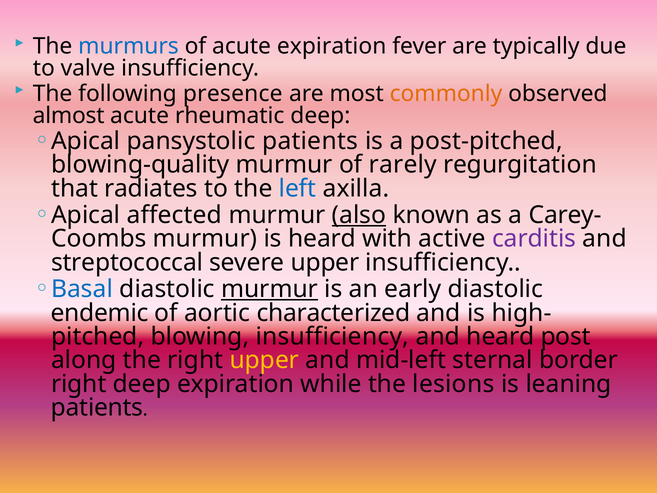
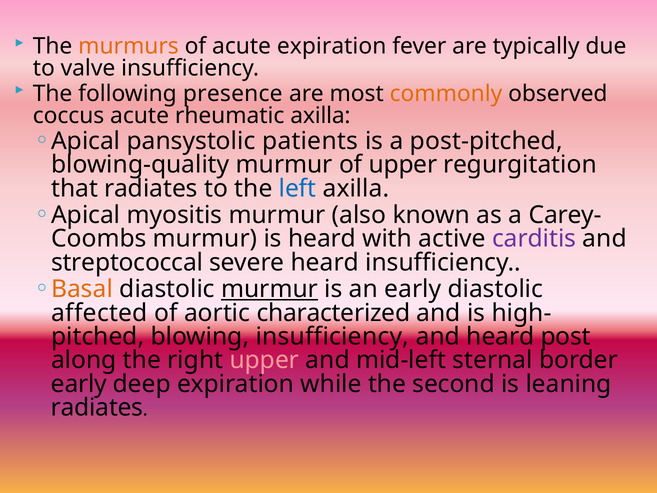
murmurs colour: blue -> orange (128, 46)
almost: almost -> coccus (69, 115)
rheumatic deep: deep -> axilla (320, 115)
of rarely: rarely -> upper (403, 165)
affected: affected -> myositis (174, 215)
also underline: present -> none (359, 215)
severe upper: upper -> heard (325, 262)
Basal colour: blue -> orange (82, 289)
endemic: endemic -> affected (99, 313)
upper colour: yellow -> pink (264, 360)
right: right -> early (79, 384)
lesions: lesions -> second (454, 384)
patients: patients -> radiates (97, 407)
